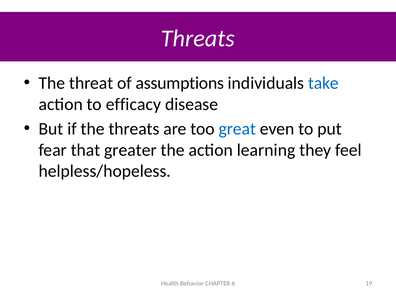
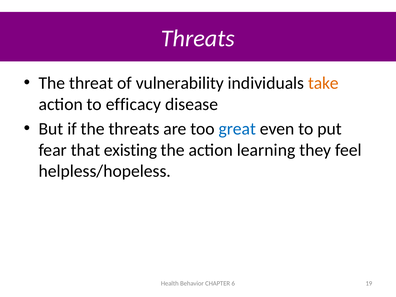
assumptions: assumptions -> vulnerability (180, 83)
take colour: blue -> orange (323, 83)
greater: greater -> existing (131, 150)
